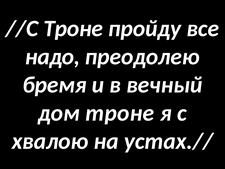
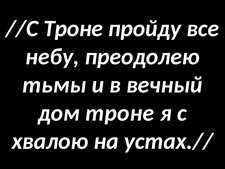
надо: надо -> небу (52, 57)
бремя: бремя -> тьмы (54, 85)
